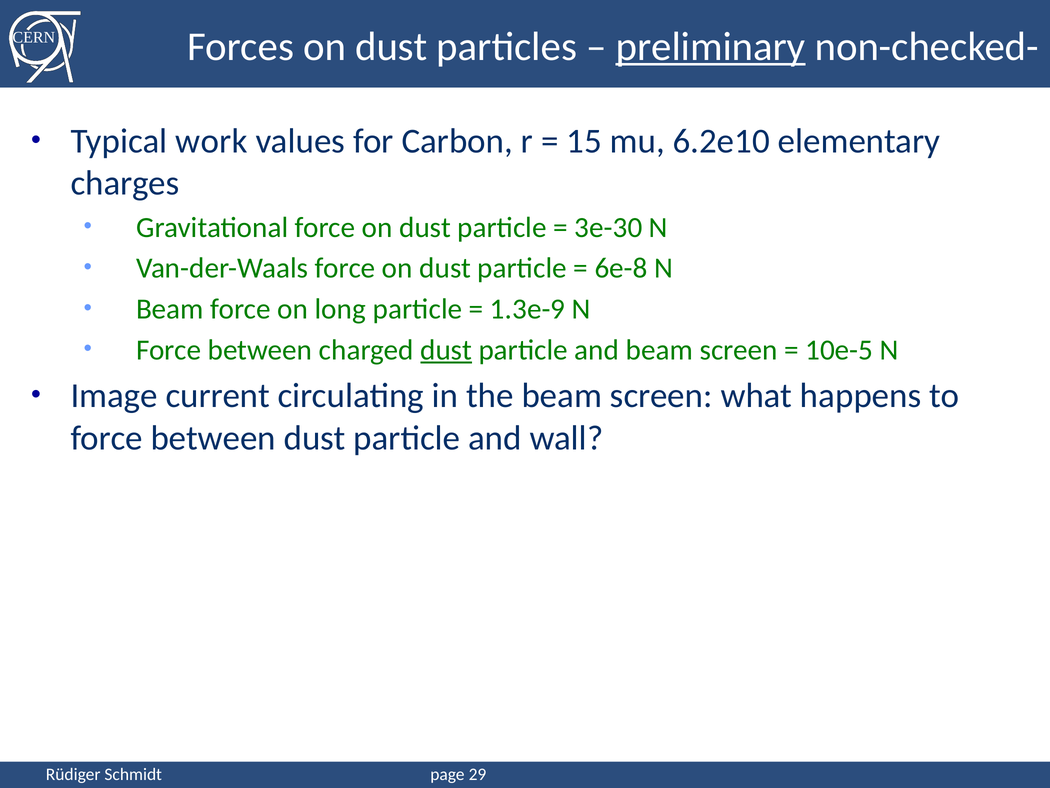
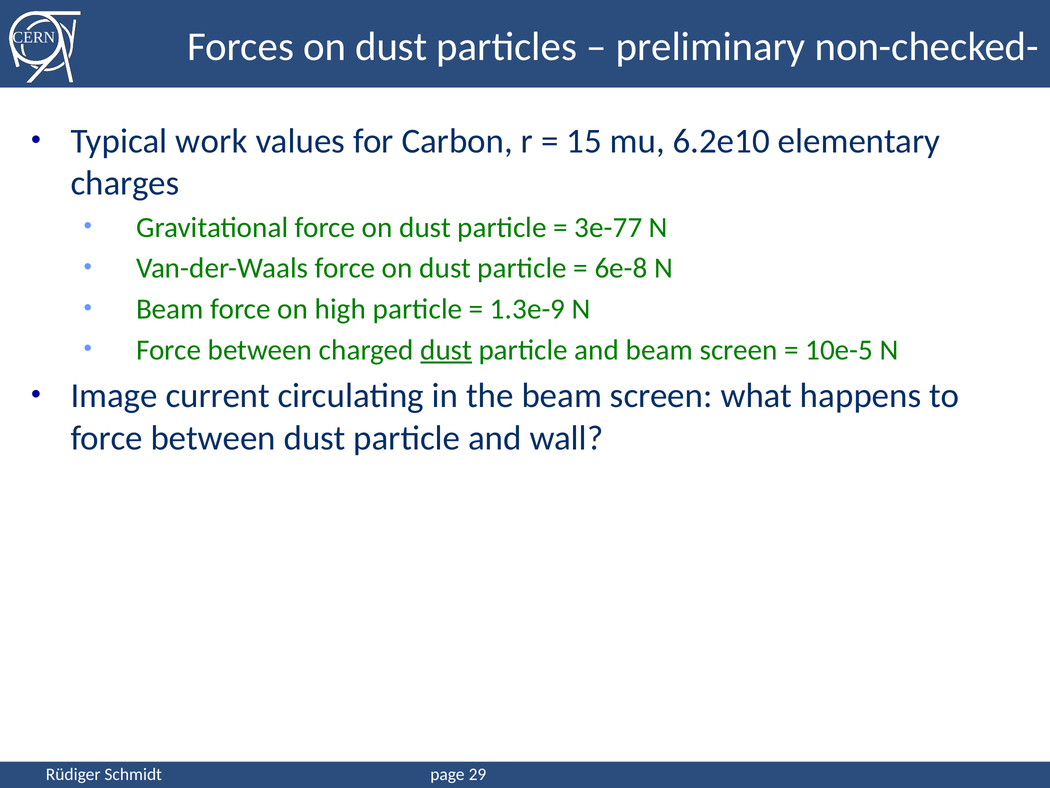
preliminary underline: present -> none (711, 47)
3e-30: 3e-30 -> 3e-77 (608, 227)
long: long -> high (340, 309)
